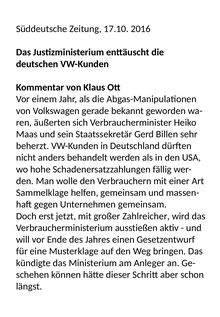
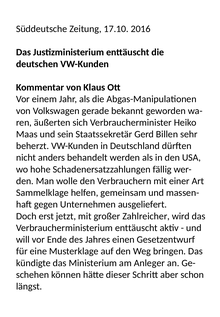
Unternehmen gemeinsam: gemeinsam -> ausgeliefert (142, 205)
Verbraucherministerium ausstießen: ausstießen -> enttäuscht (136, 228)
